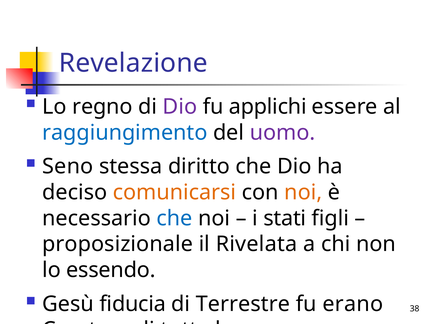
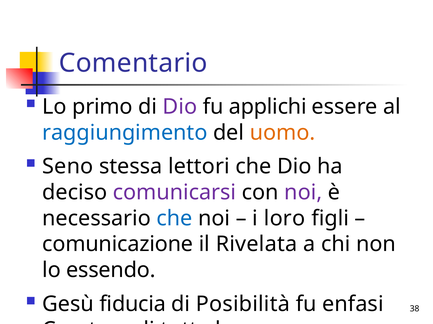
Revelazione: Revelazione -> Comentario (133, 63)
regno: regno -> primo (102, 107)
uomo colour: purple -> orange (283, 133)
diritto: diritto -> lettori (199, 167)
comunicarsi colour: orange -> purple (174, 193)
noi colour: orange -> purple (303, 193)
stati: stati -> loro (285, 219)
proposizionale: proposizionale -> comunicazione (118, 245)
Terrestre: Terrestre -> Posibilità (243, 305)
erano: erano -> enfasi (353, 305)
